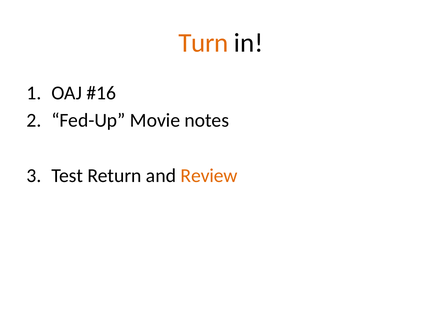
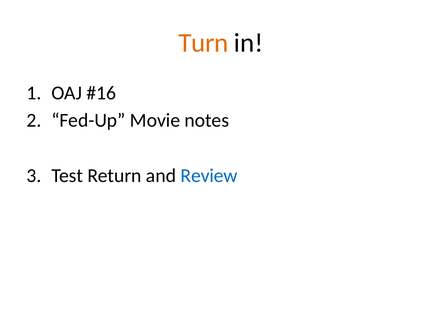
Review colour: orange -> blue (209, 175)
